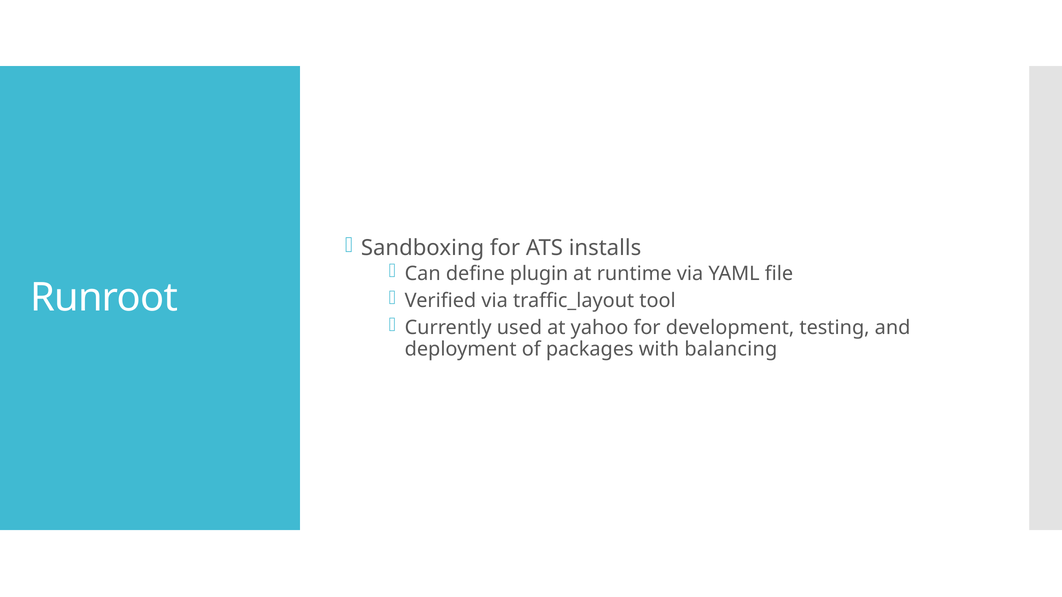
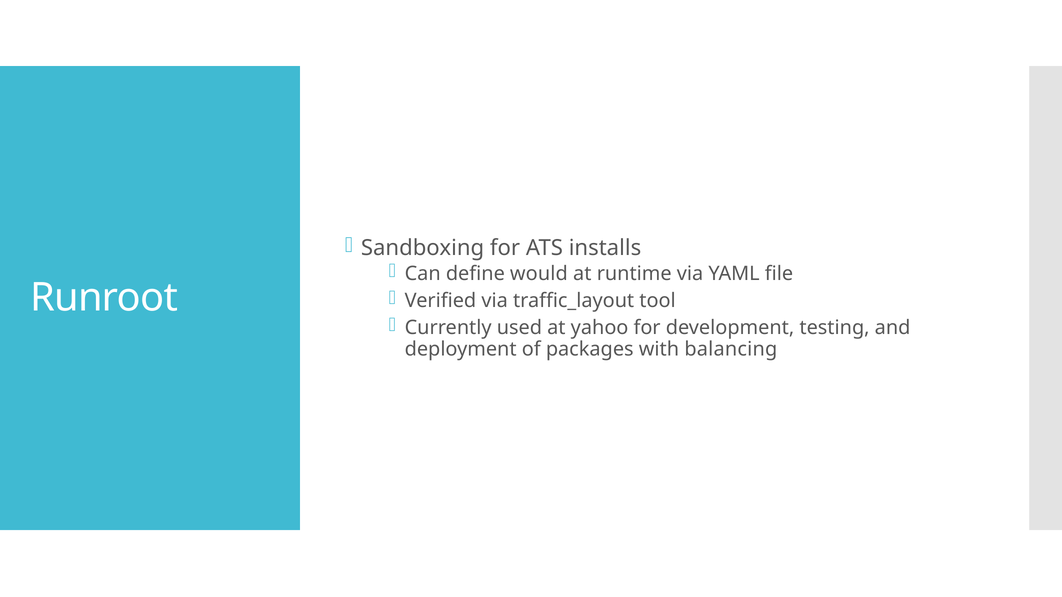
plugin: plugin -> would (539, 274)
